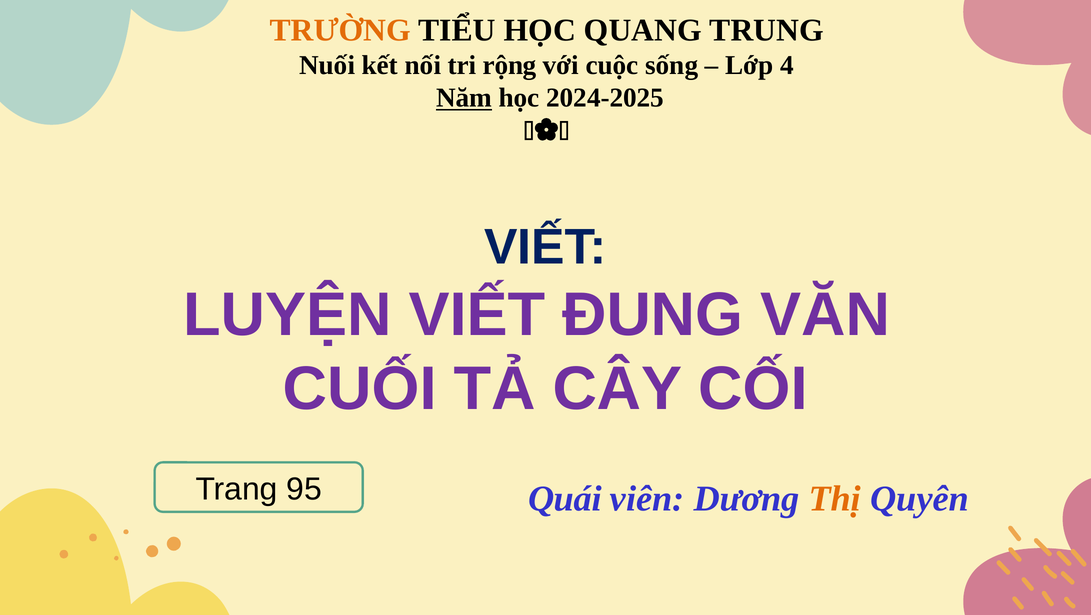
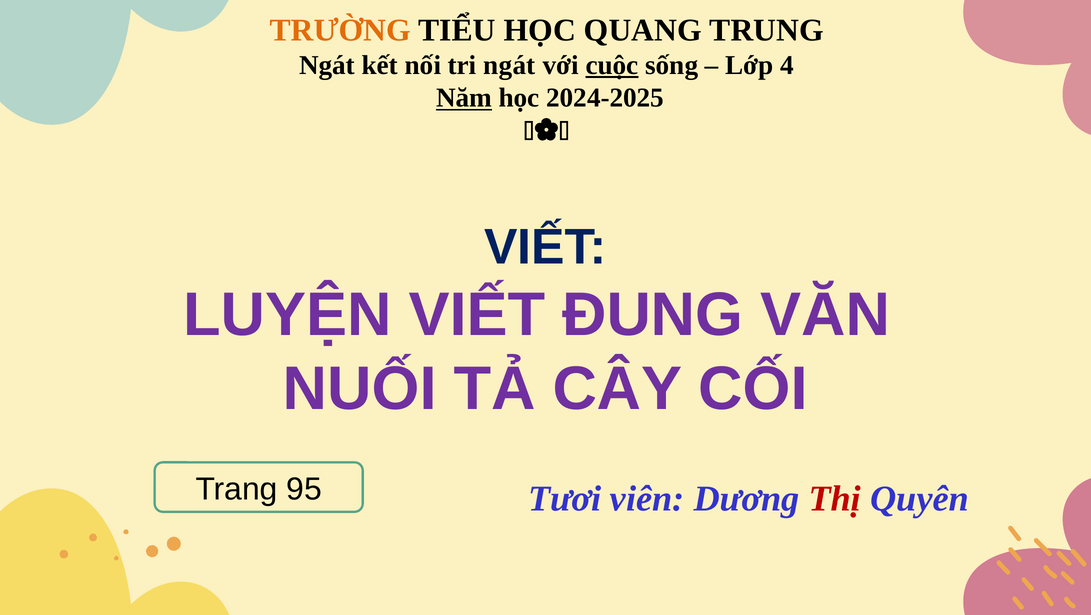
Nuối: Nuối -> Ngát (327, 65)
tri rộng: rộng -> ngát (509, 65)
cuộc underline: none -> present (612, 65)
CUỐI: CUỐI -> NUỐI (360, 389)
Quái: Quái -> Tươi (565, 499)
Thị colour: orange -> red (835, 499)
